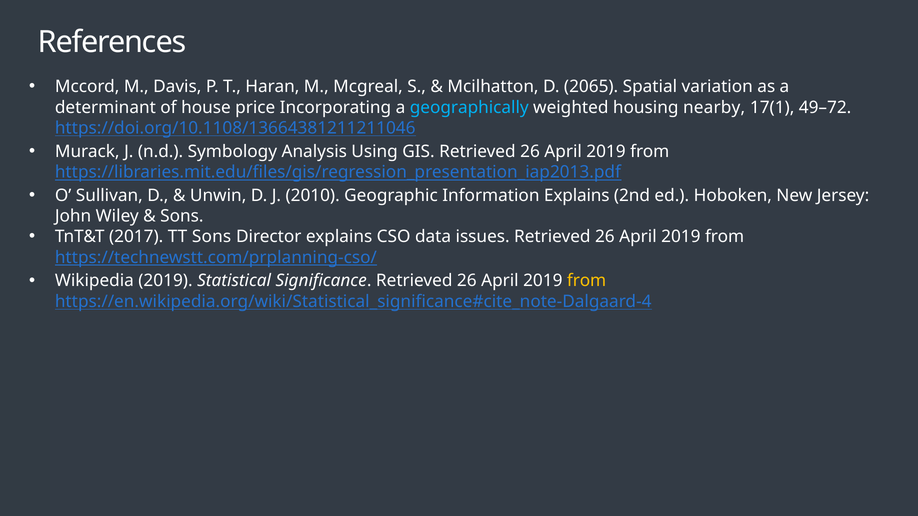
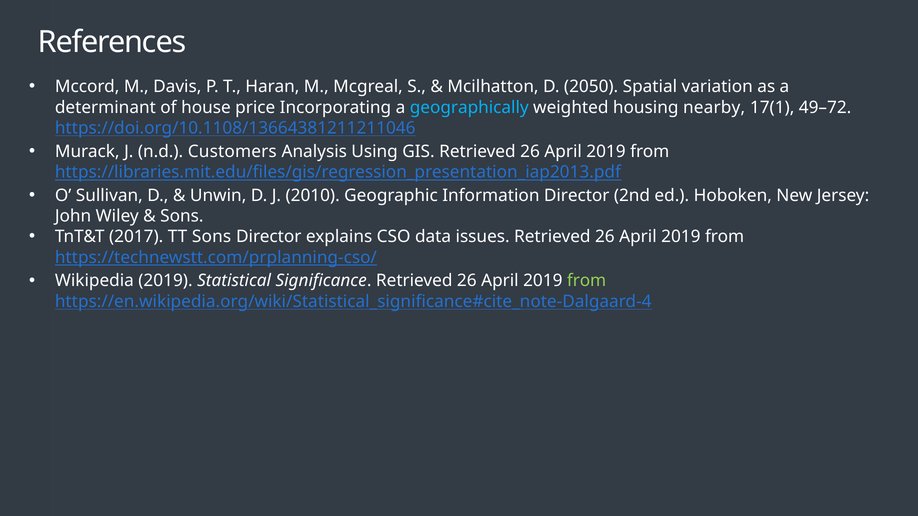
2065: 2065 -> 2050 (591, 87)
Symbology: Symbology -> Customers (232, 152)
Information Explains: Explains -> Director (577, 196)
from colour: yellow -> light green (587, 281)
